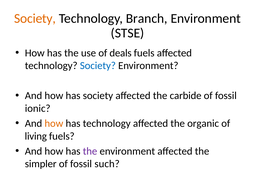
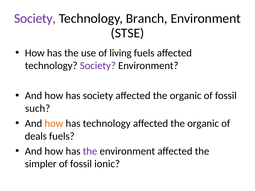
Society colour: orange -> purple (35, 18)
deals: deals -> living (121, 53)
Society colour: blue -> purple (98, 66)
society affected the carbide: carbide -> organic (186, 96)
ionic: ionic -> such (38, 109)
living: living -> deals (36, 136)
such: such -> ionic (107, 164)
